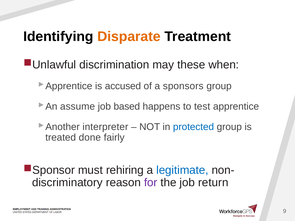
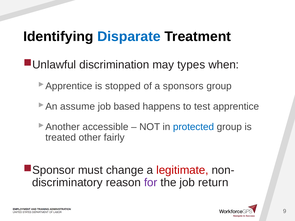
Disparate colour: orange -> blue (129, 37)
these: these -> types (191, 65)
accused: accused -> stopped (123, 86)
interpreter: interpreter -> accessible (105, 127)
done: done -> other (90, 138)
rehiring: rehiring -> change (125, 170)
legitimate colour: blue -> red (182, 170)
